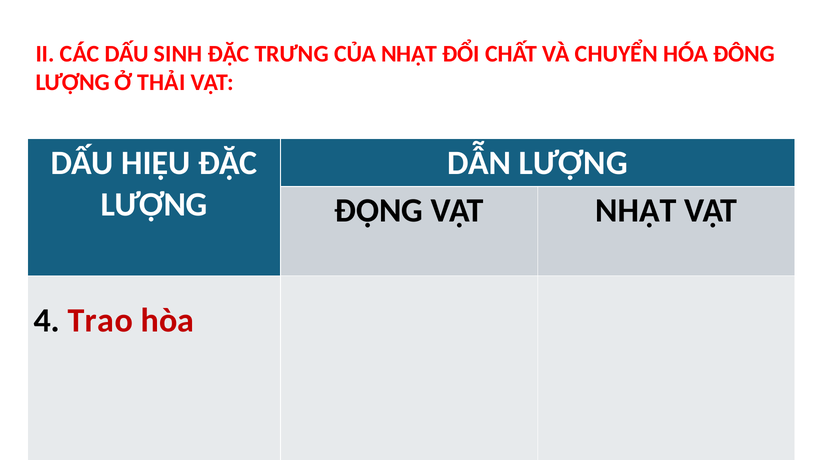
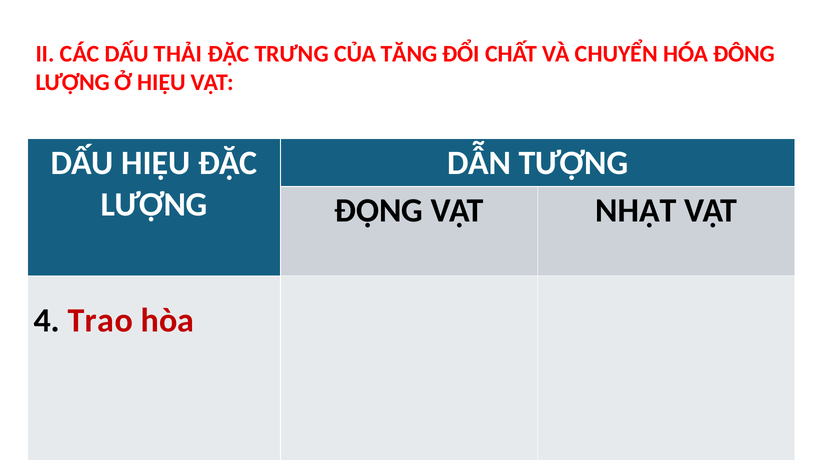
SINH: SINH -> THẢI (178, 54)
CỦA NHẠT: NHẠT -> TĂNG (409, 54)
Ở THẢI: THẢI -> HIỆU (161, 82)
DẪN LƯỢNG: LƯỢNG -> TƯỢNG (573, 163)
